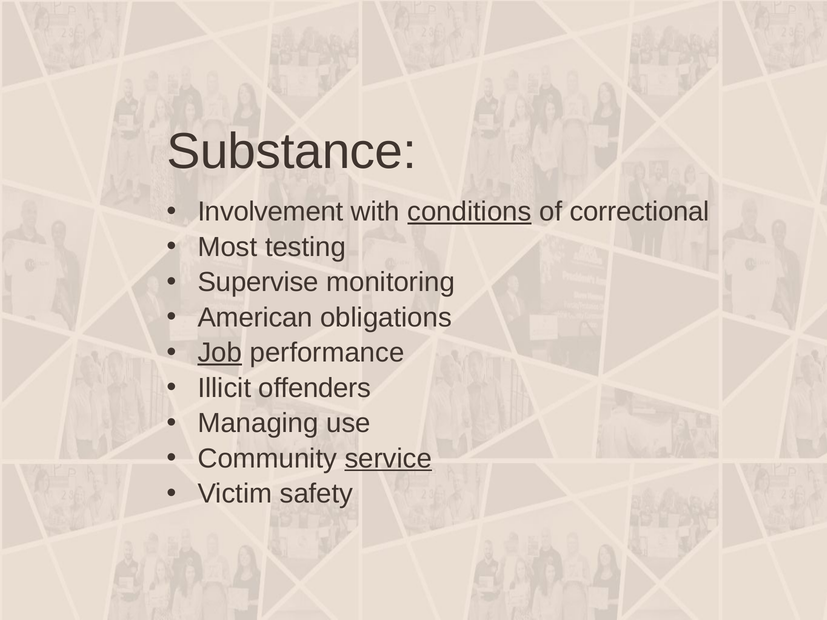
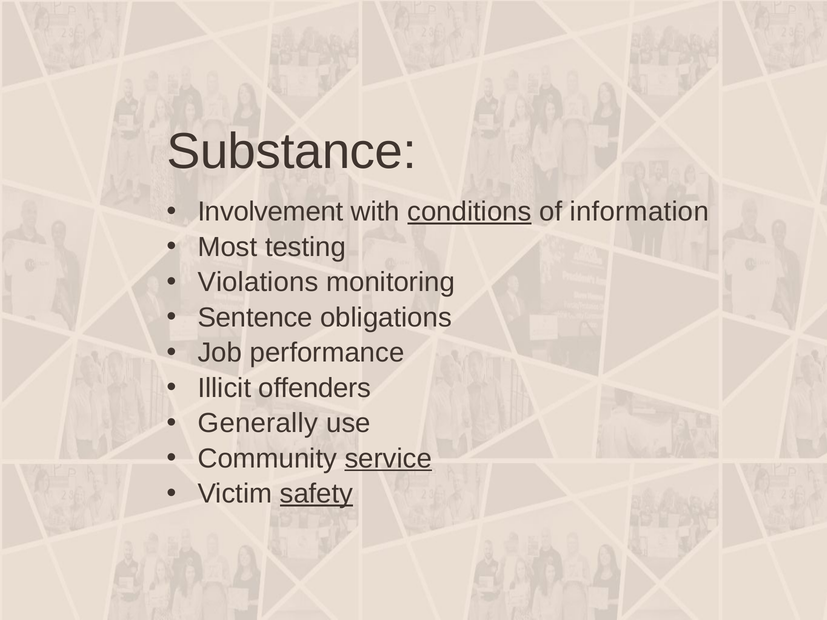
correctional: correctional -> information (639, 212)
Supervise: Supervise -> Violations (258, 282)
American: American -> Sentence (255, 318)
Job underline: present -> none (220, 353)
Managing: Managing -> Generally (258, 423)
safety underline: none -> present (316, 494)
